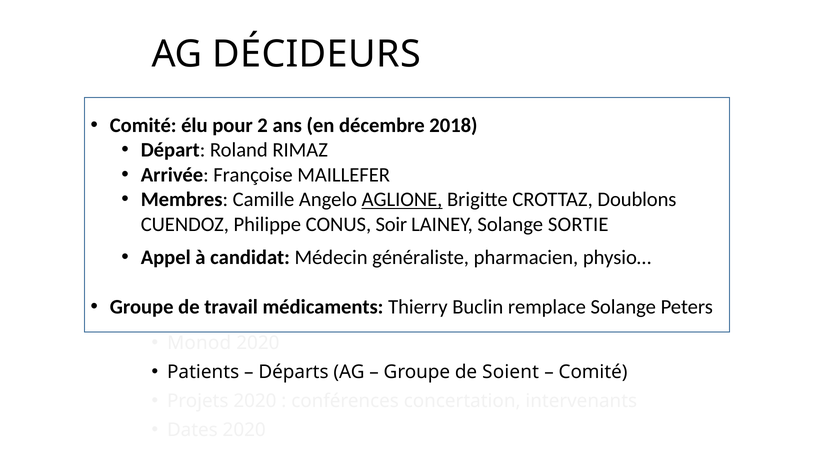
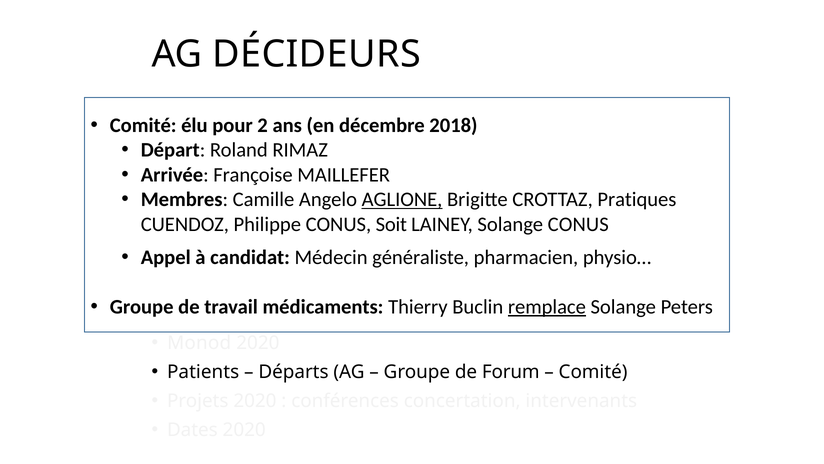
Doublons: Doublons -> Pratiques (637, 199)
Soir: Soir -> Soit (391, 224)
Solange SORTIE: SORTIE -> CONUS (578, 224)
remplace underline: none -> present (547, 307)
Soient: Soient -> Forum (511, 371)
